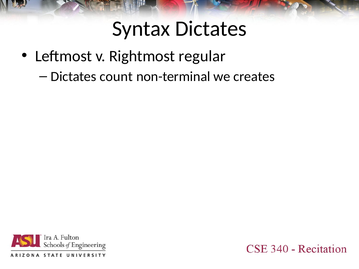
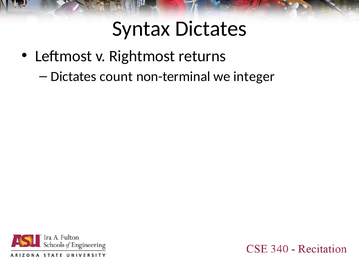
regular: regular -> returns (202, 56)
creates: creates -> integer (254, 77)
